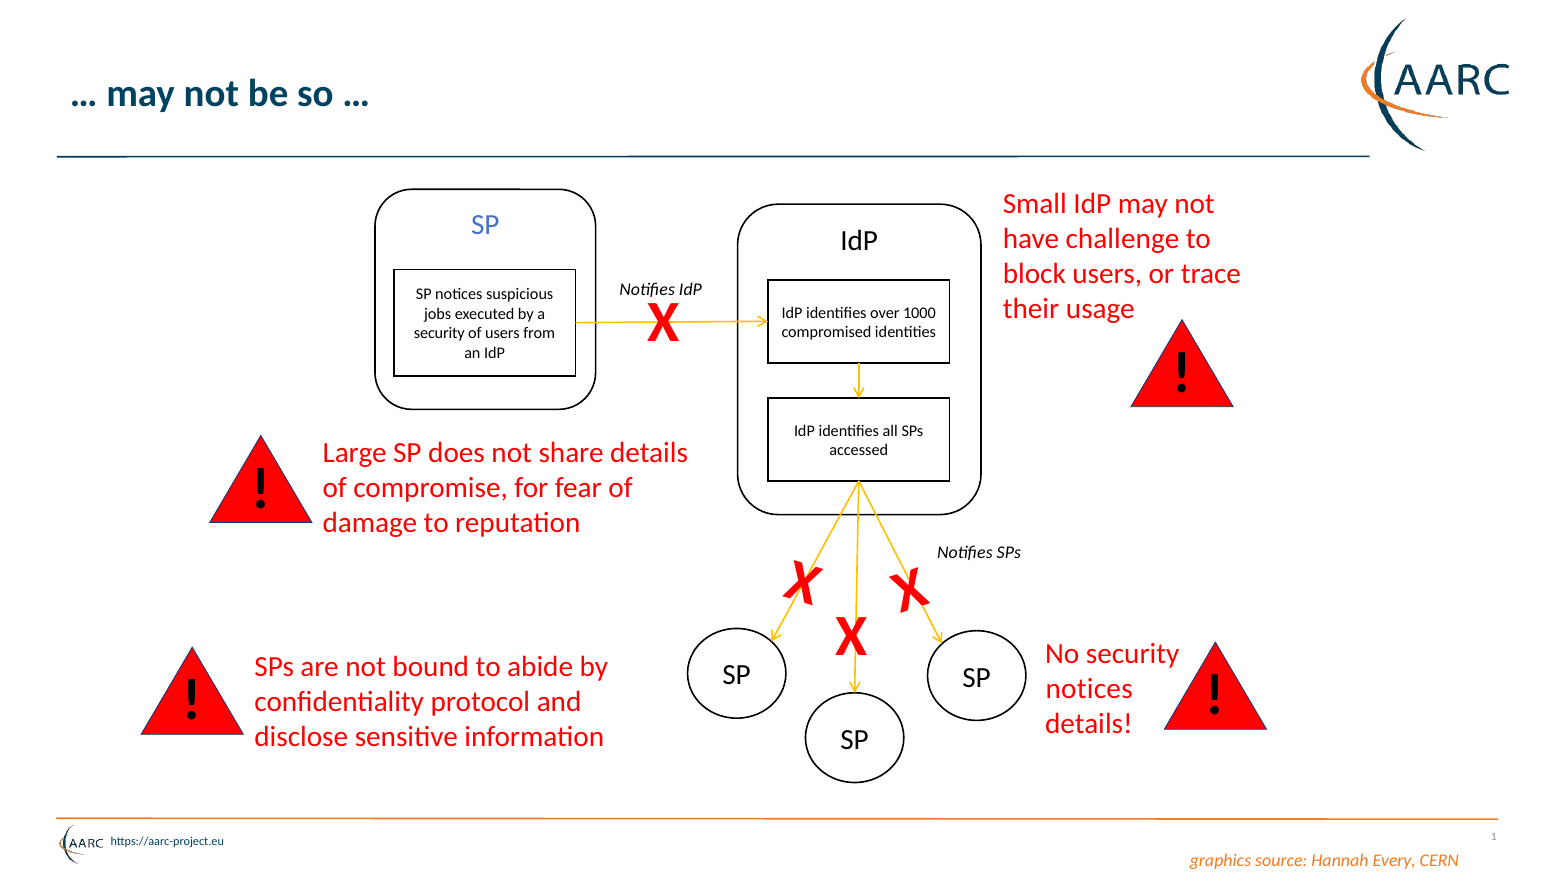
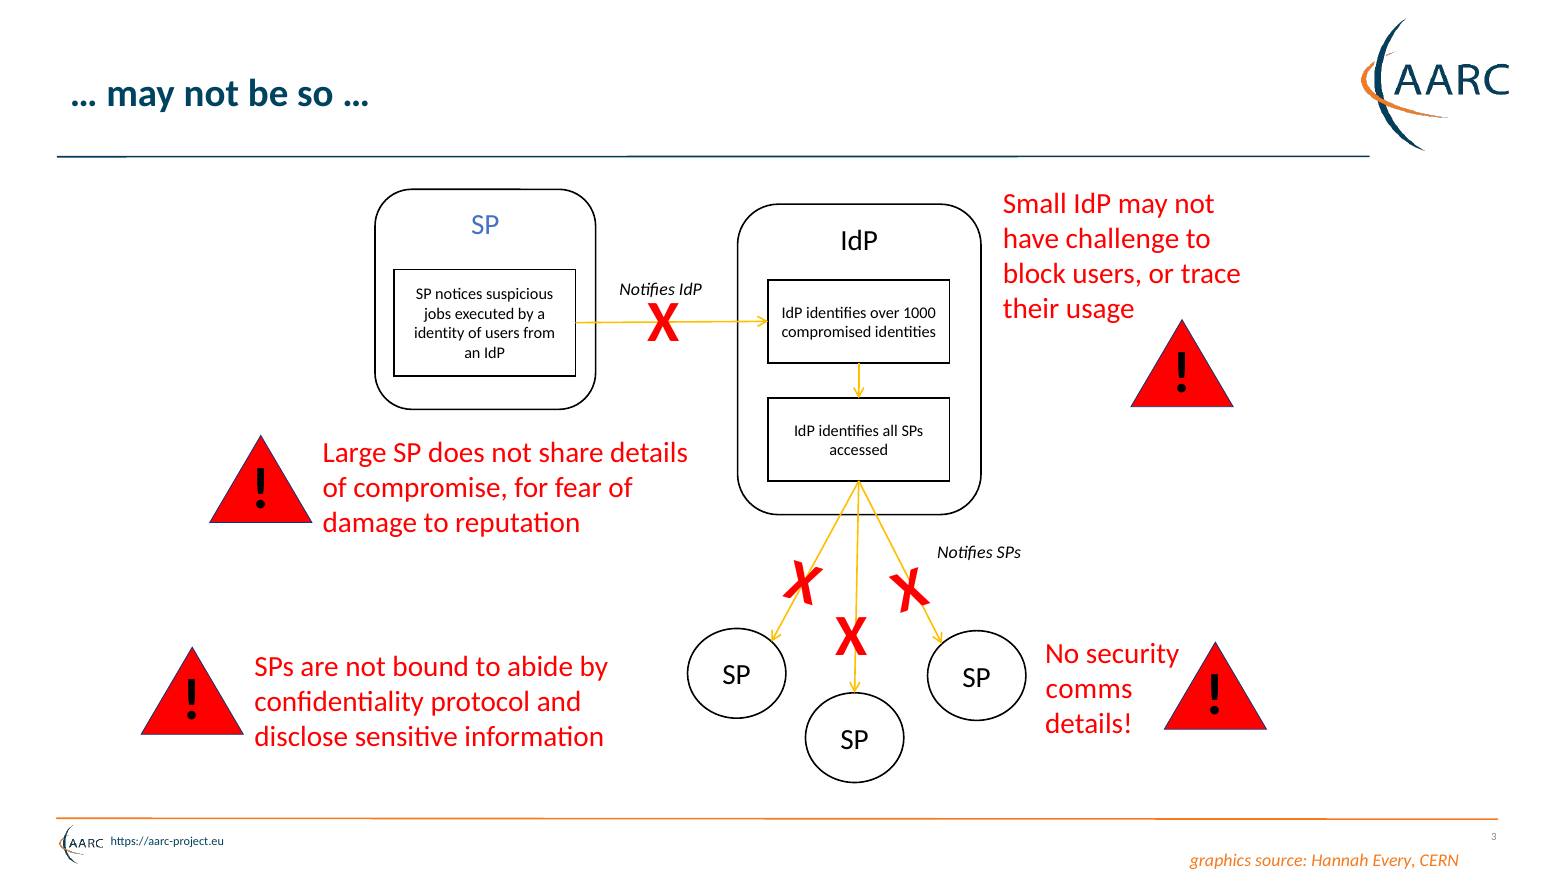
security: security -> identity (439, 334)
notices: notices -> comms (1089, 689)
1: 1 -> 3 (1494, 837)
